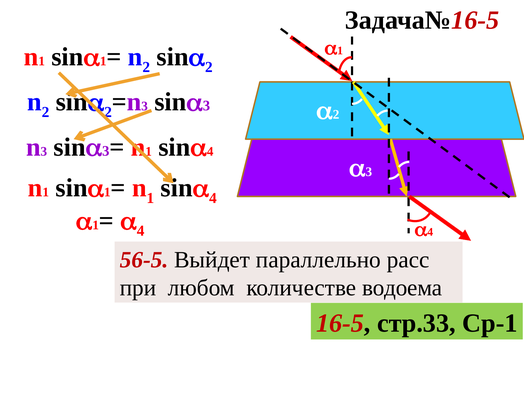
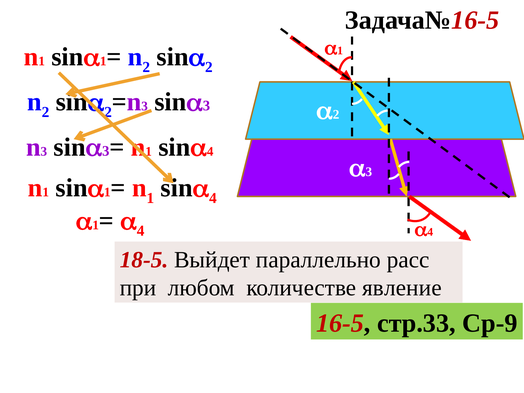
56-5: 56-5 -> 18-5 (144, 260)
водоема: водоема -> явление (402, 288)
Ср-1: Ср-1 -> Ср-9 (490, 323)
